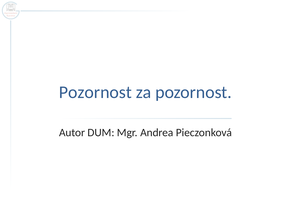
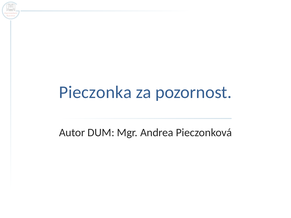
Pozornost: Pozornost -> Pieczonka (95, 92)
